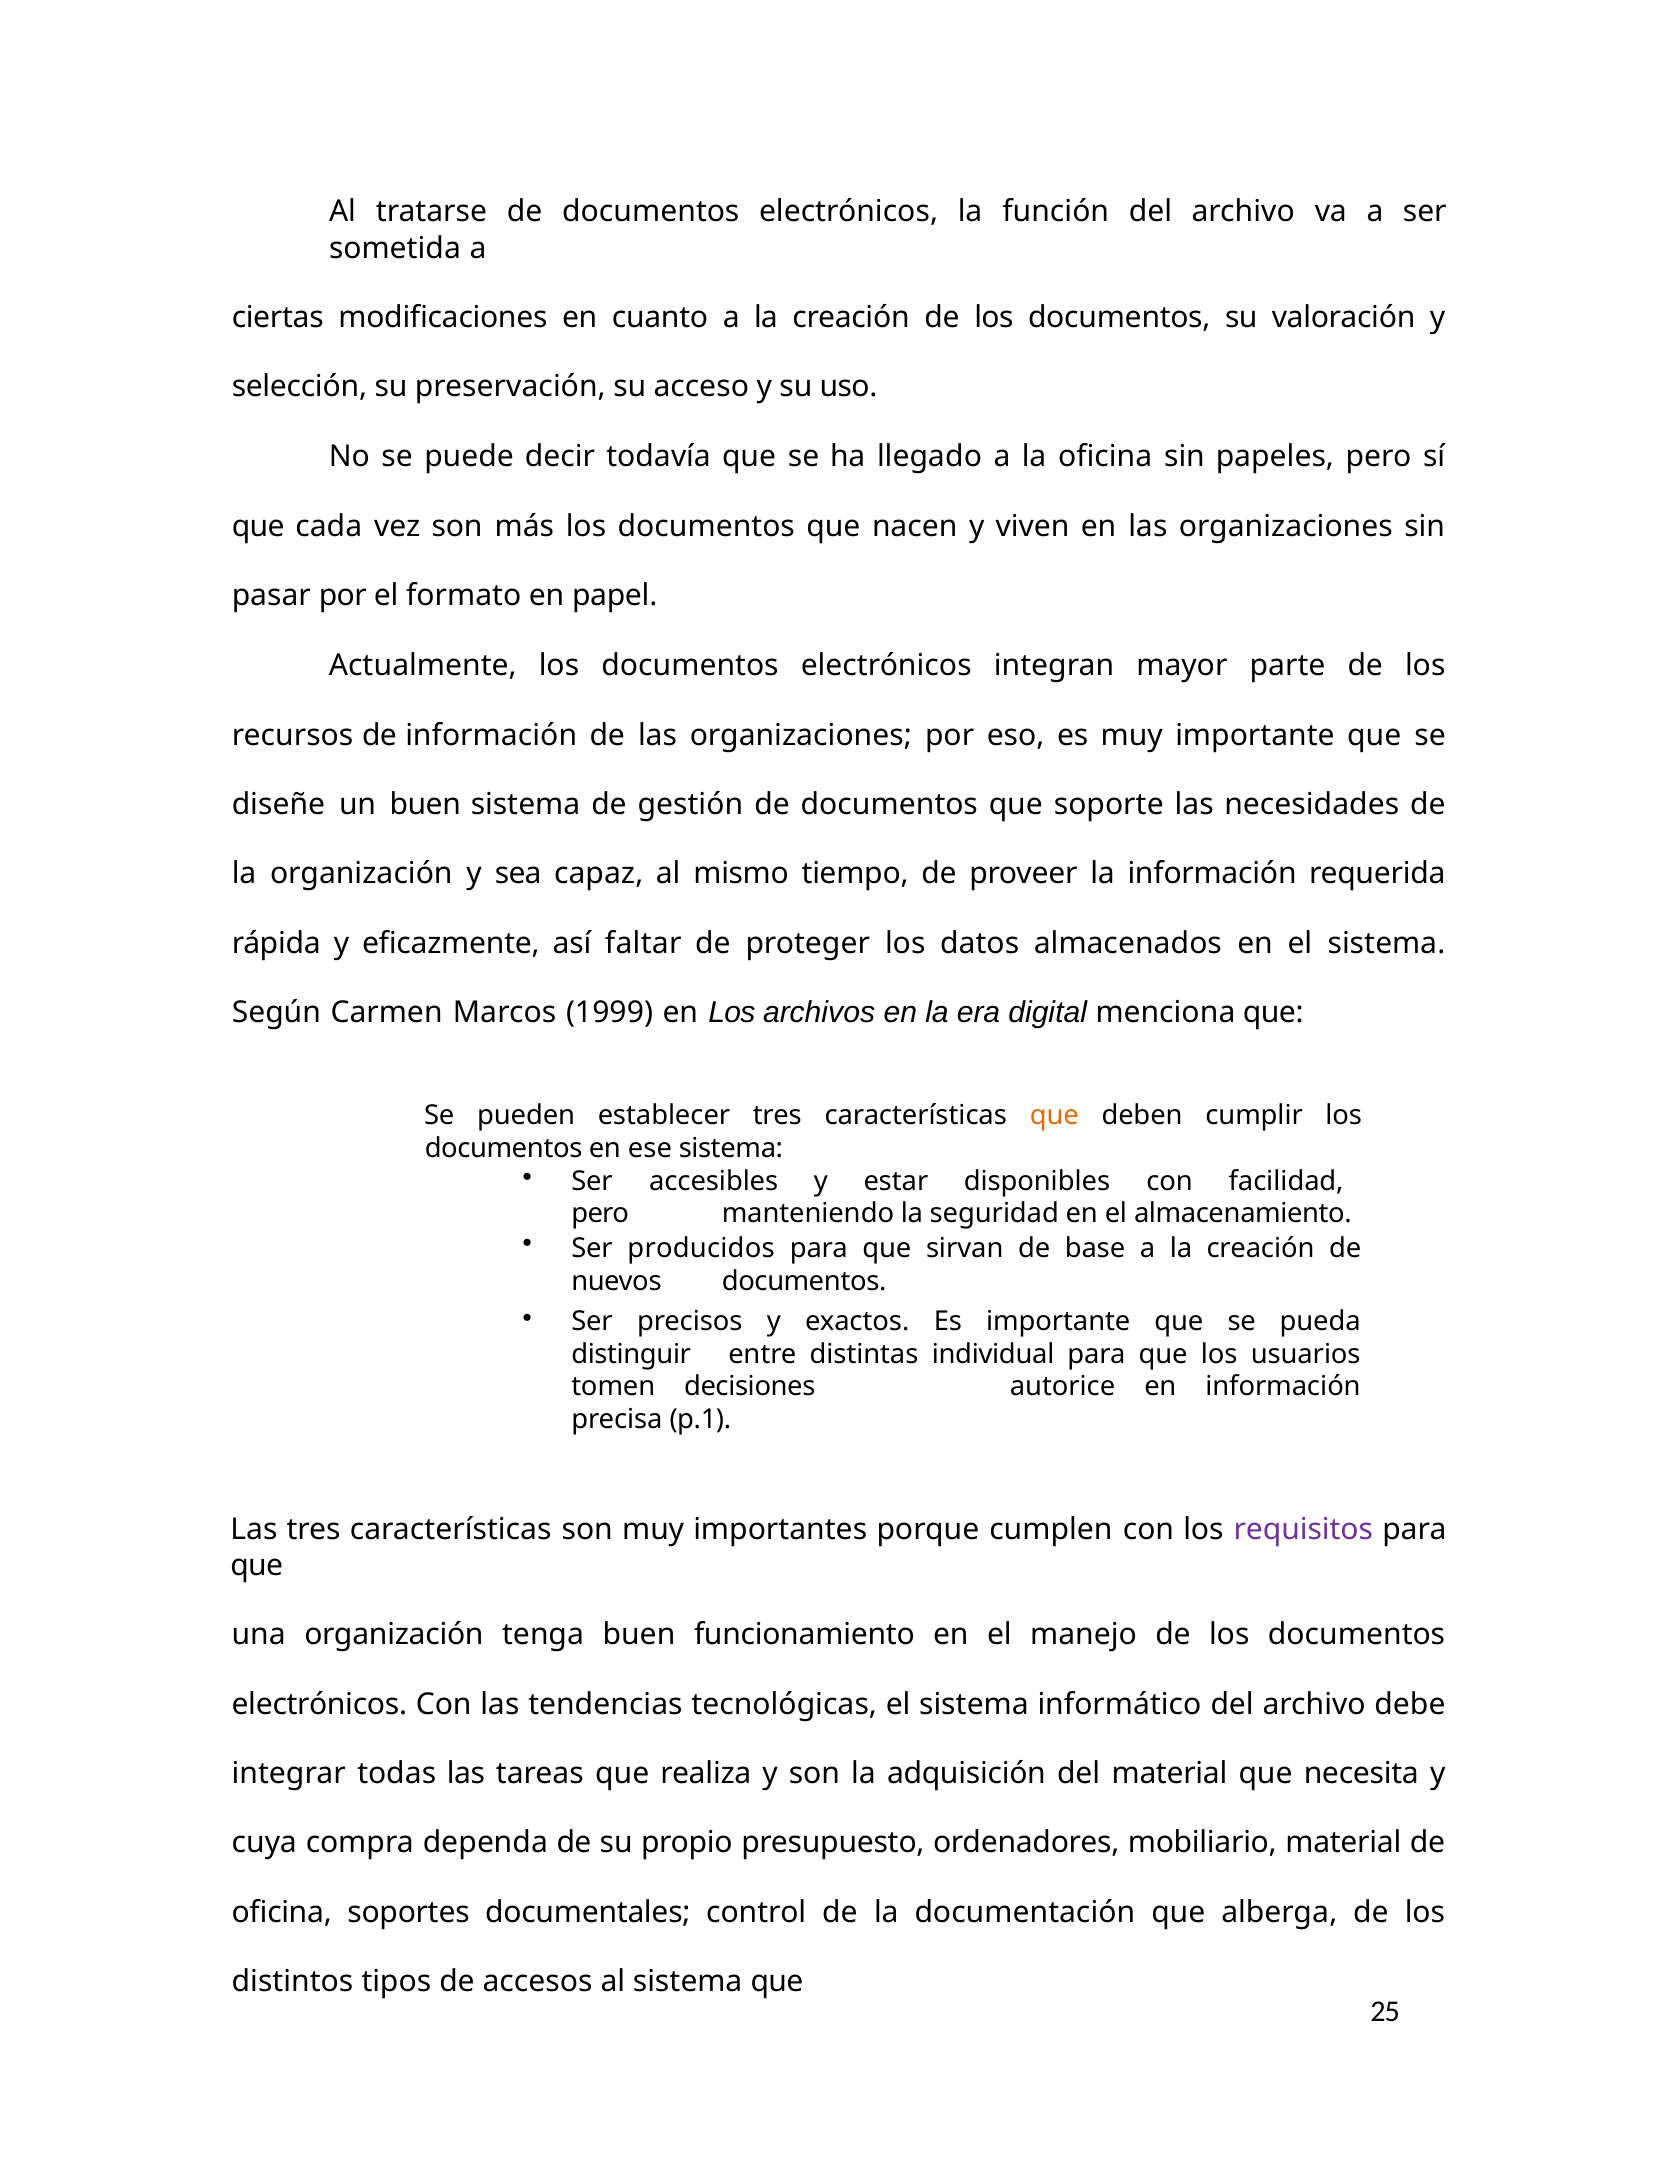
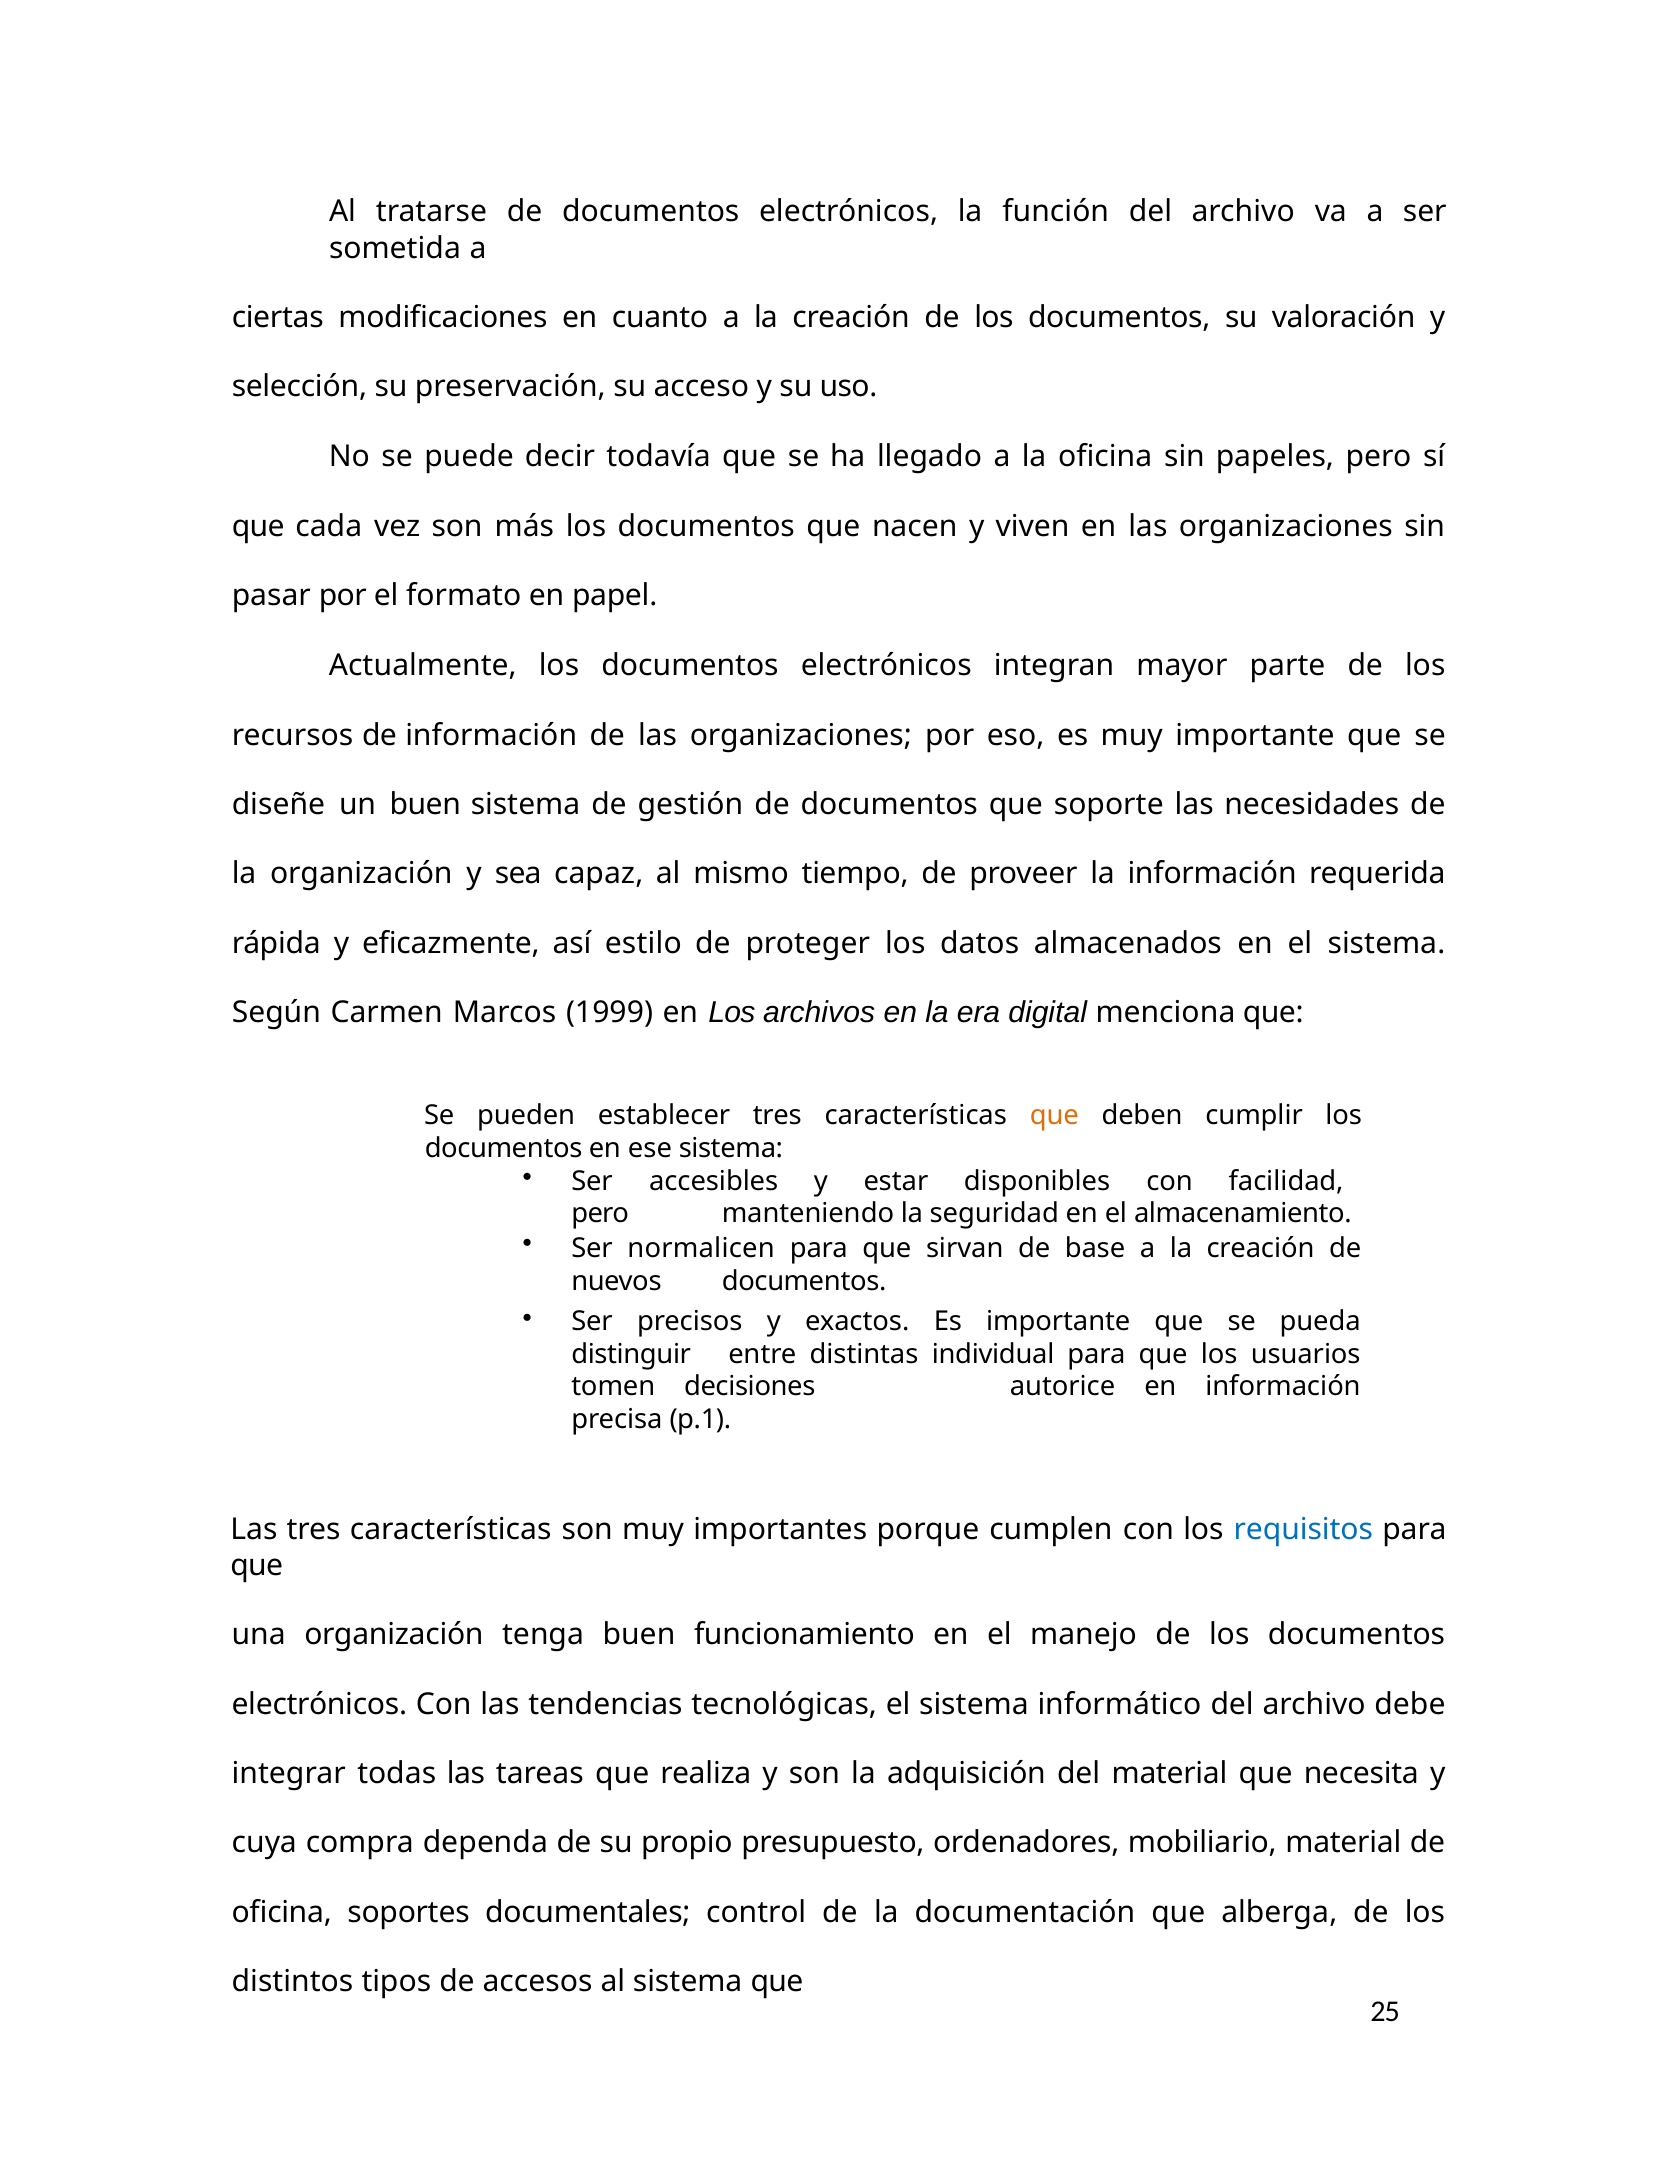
faltar: faltar -> estilo (643, 943)
producidos: producidos -> normalicen (701, 1248)
requisitos colour: purple -> blue (1303, 1529)
